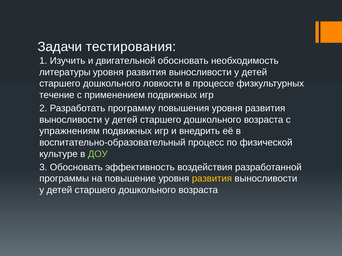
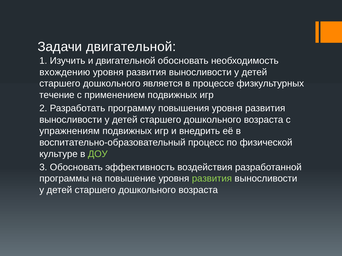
Задачи тестирования: тестирования -> двигательной (131, 47)
литературы: литературы -> вхождению (65, 72)
ловкости: ловкости -> является (163, 84)
развития colour: yellow -> light green (212, 179)
